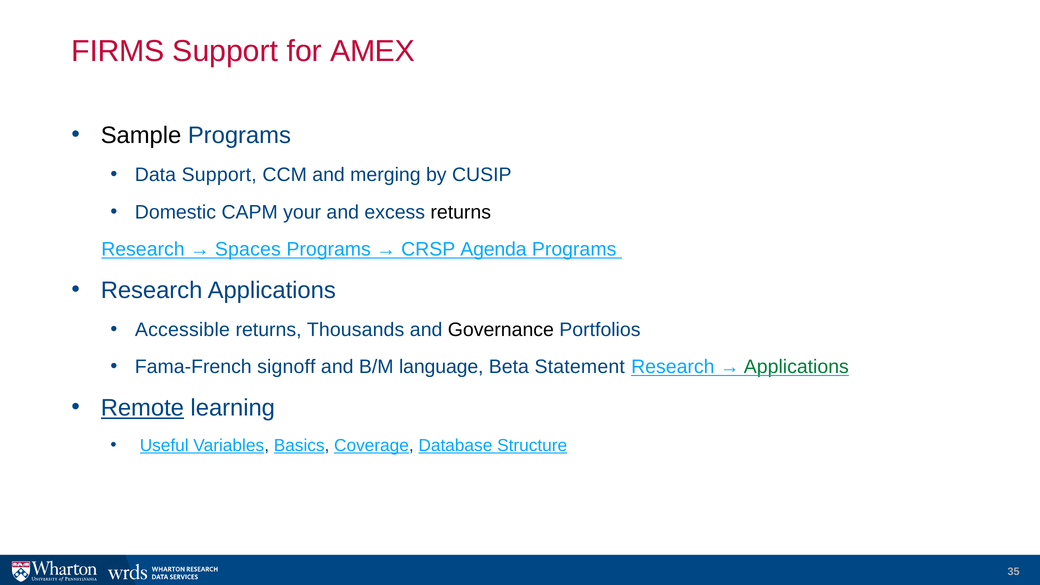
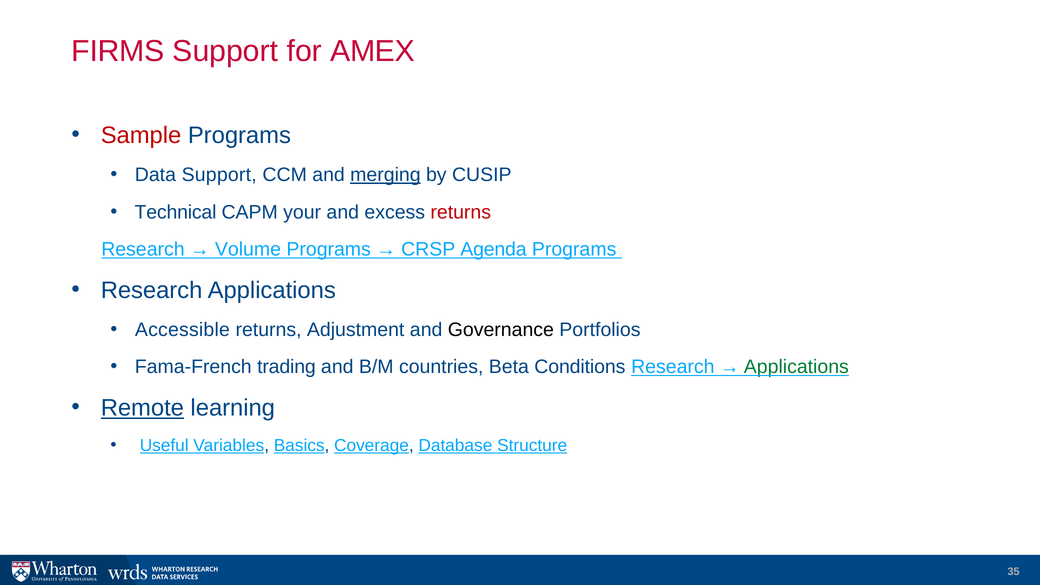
Sample colour: black -> red (141, 135)
merging underline: none -> present (385, 175)
Domestic: Domestic -> Technical (176, 212)
returns colour: black -> red (461, 212)
Spaces: Spaces -> Volume (248, 249)
Thousands: Thousands -> Adjustment (356, 330)
signoff: signoff -> trading (286, 367)
language: language -> countries (441, 367)
Statement: Statement -> Conditions (580, 367)
